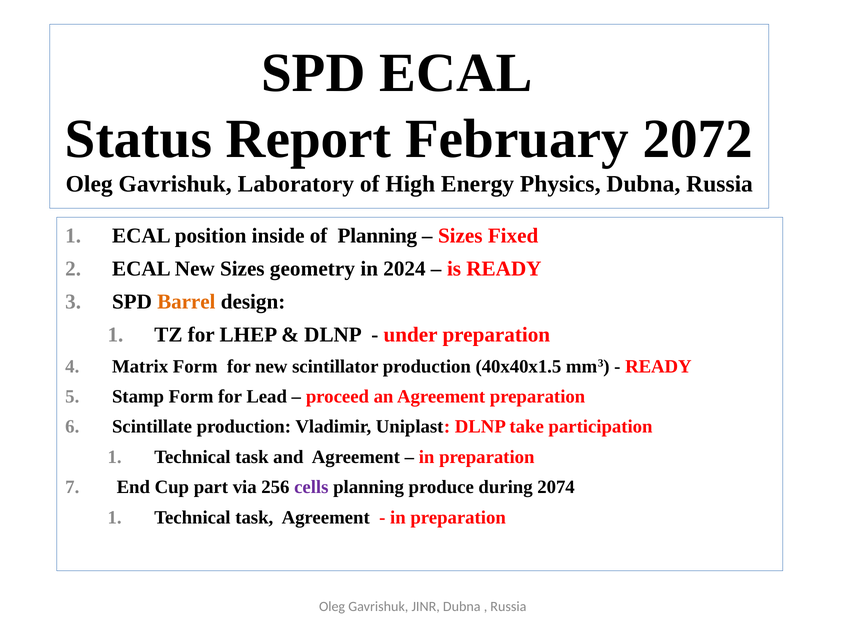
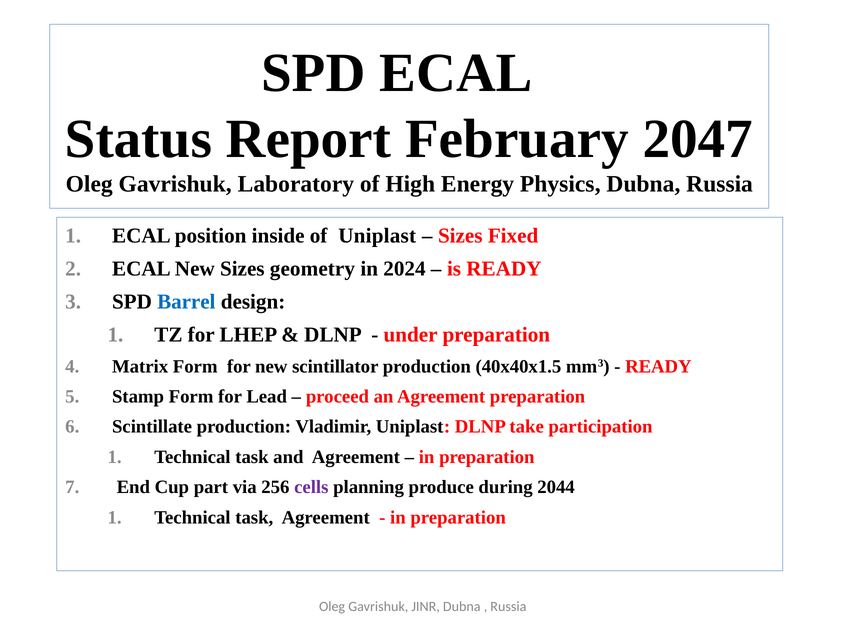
2072: 2072 -> 2047 (698, 139)
of Planning: Planning -> Uniplast (377, 236)
Barrel colour: orange -> blue (186, 302)
2074: 2074 -> 2044 (556, 487)
